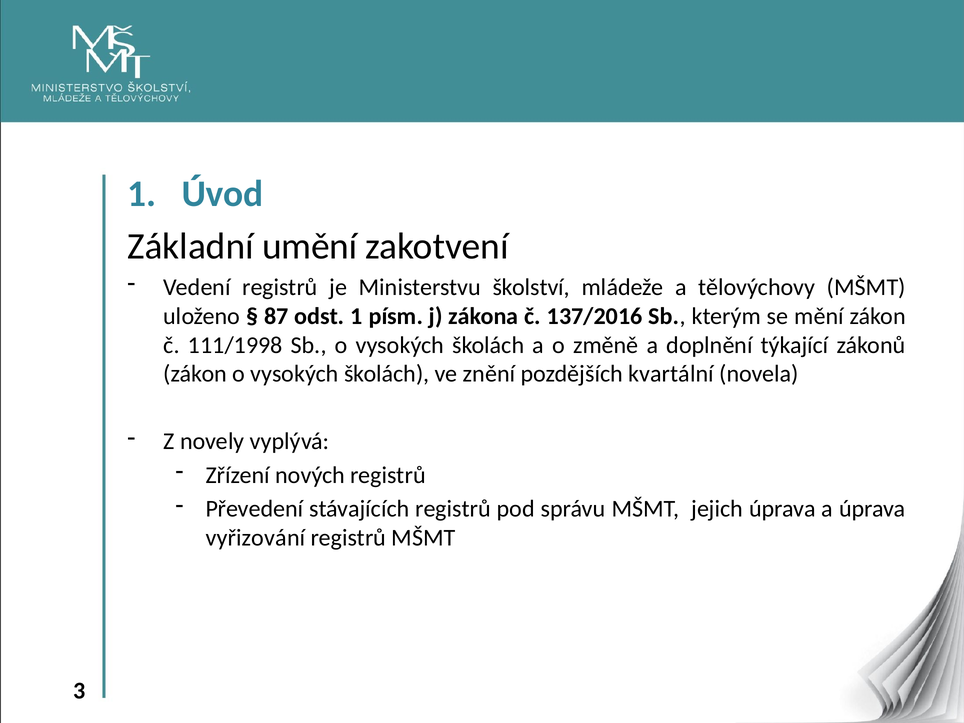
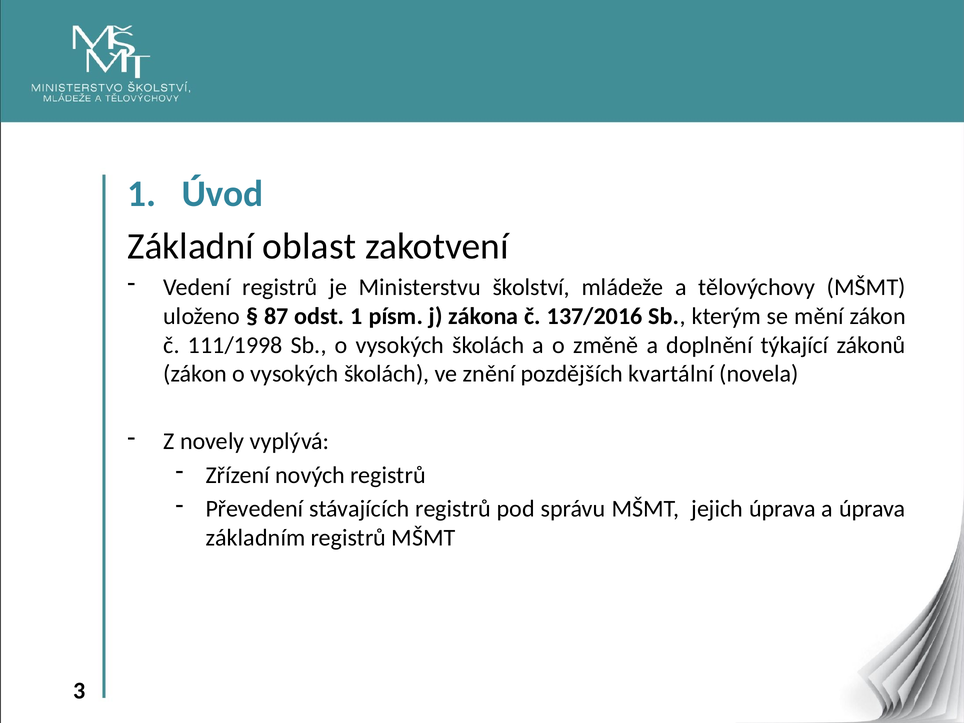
umění: umění -> oblast (309, 246)
vyřizování: vyřizování -> základním (256, 538)
